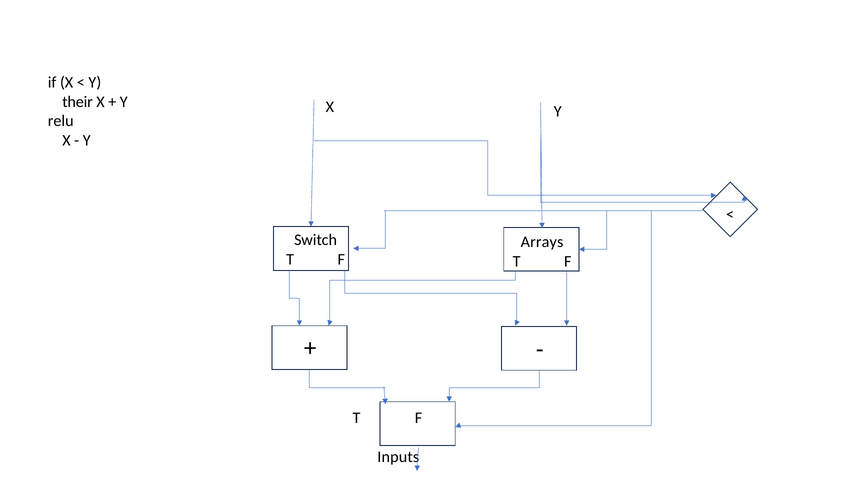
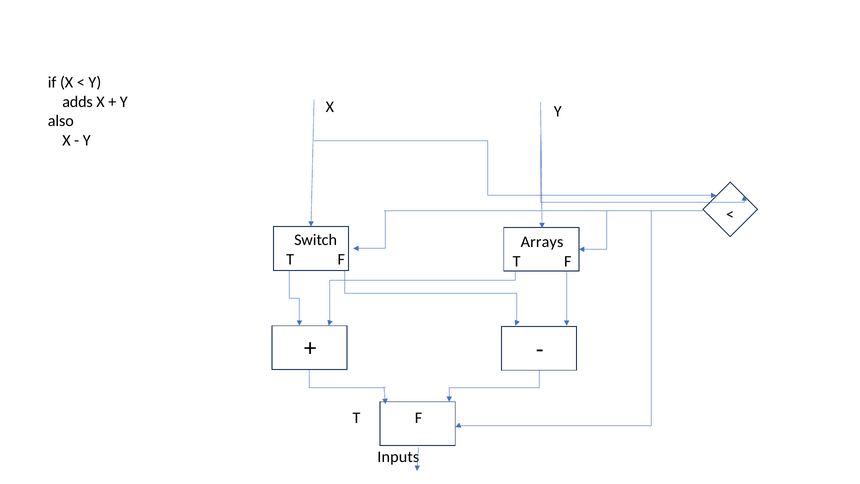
their: their -> adds (78, 102)
relu: relu -> also (61, 121)
